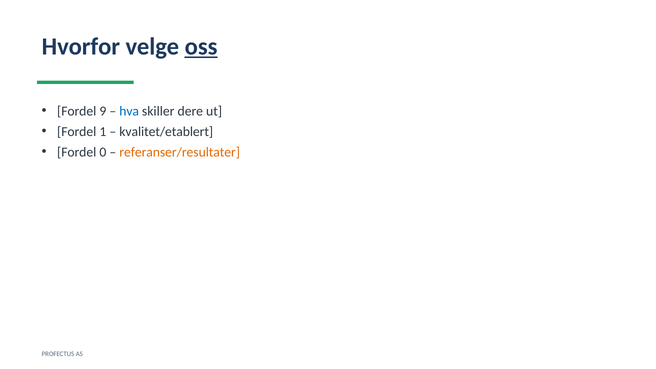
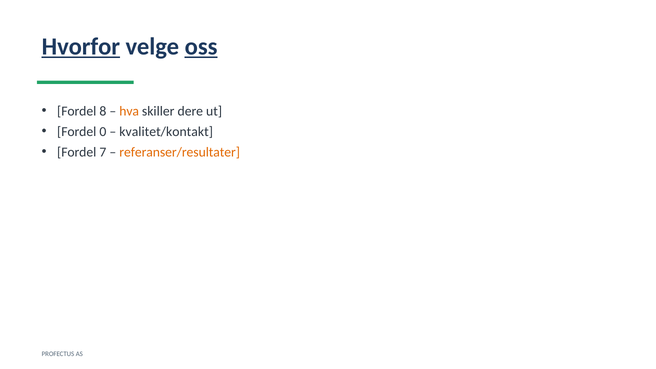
Hvorfor underline: none -> present (81, 47)
9: 9 -> 8 (103, 111)
hva colour: blue -> orange (129, 111)
1: 1 -> 0 (103, 132)
kvalitet/etablert: kvalitet/etablert -> kvalitet/kontakt (166, 132)
0: 0 -> 7 (103, 152)
